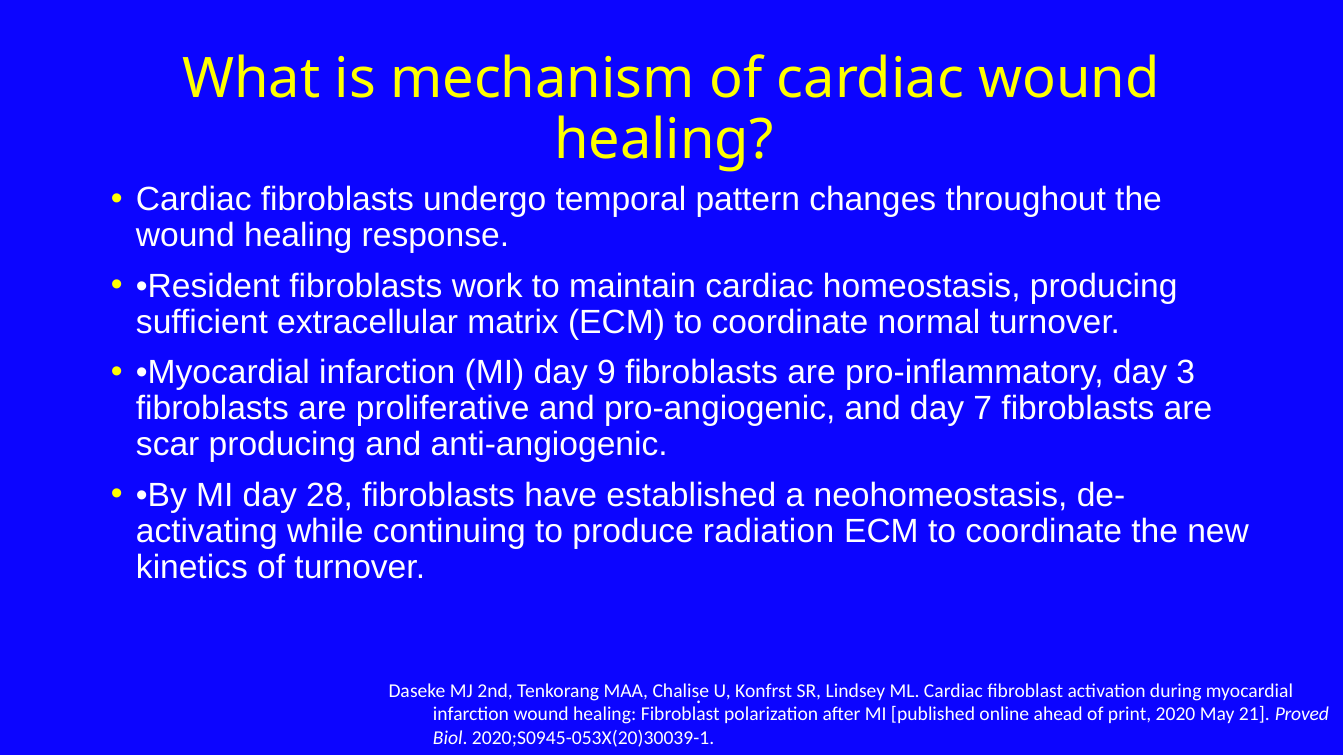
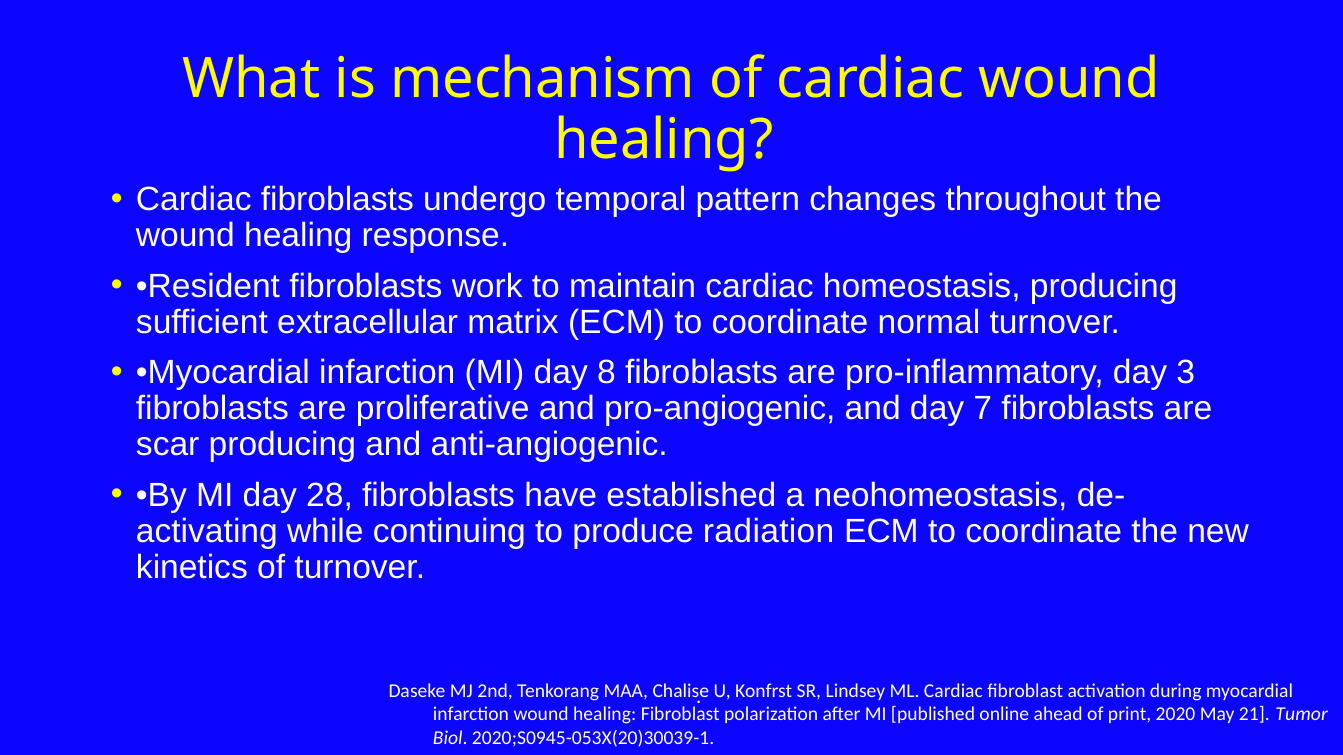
9: 9 -> 8 (606, 373)
Proved: Proved -> Tumor (1302, 715)
